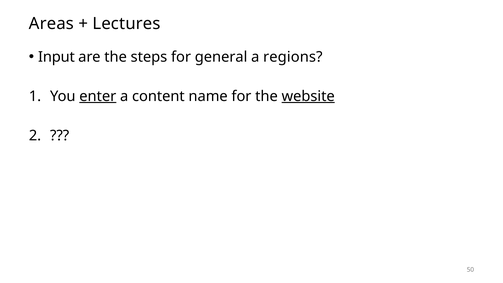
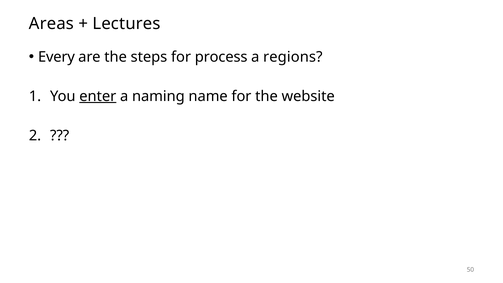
Input: Input -> Every (56, 57)
general: general -> process (221, 57)
content: content -> naming (158, 96)
website underline: present -> none (308, 96)
